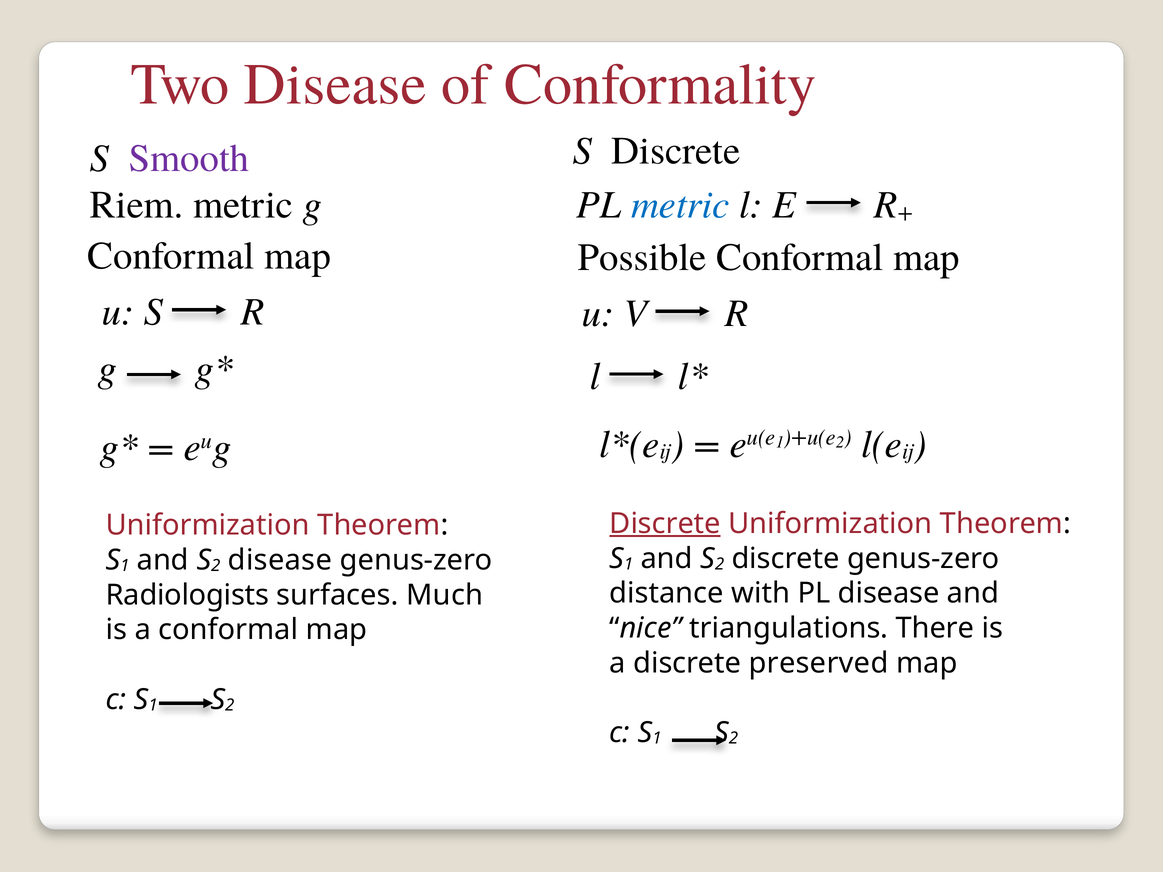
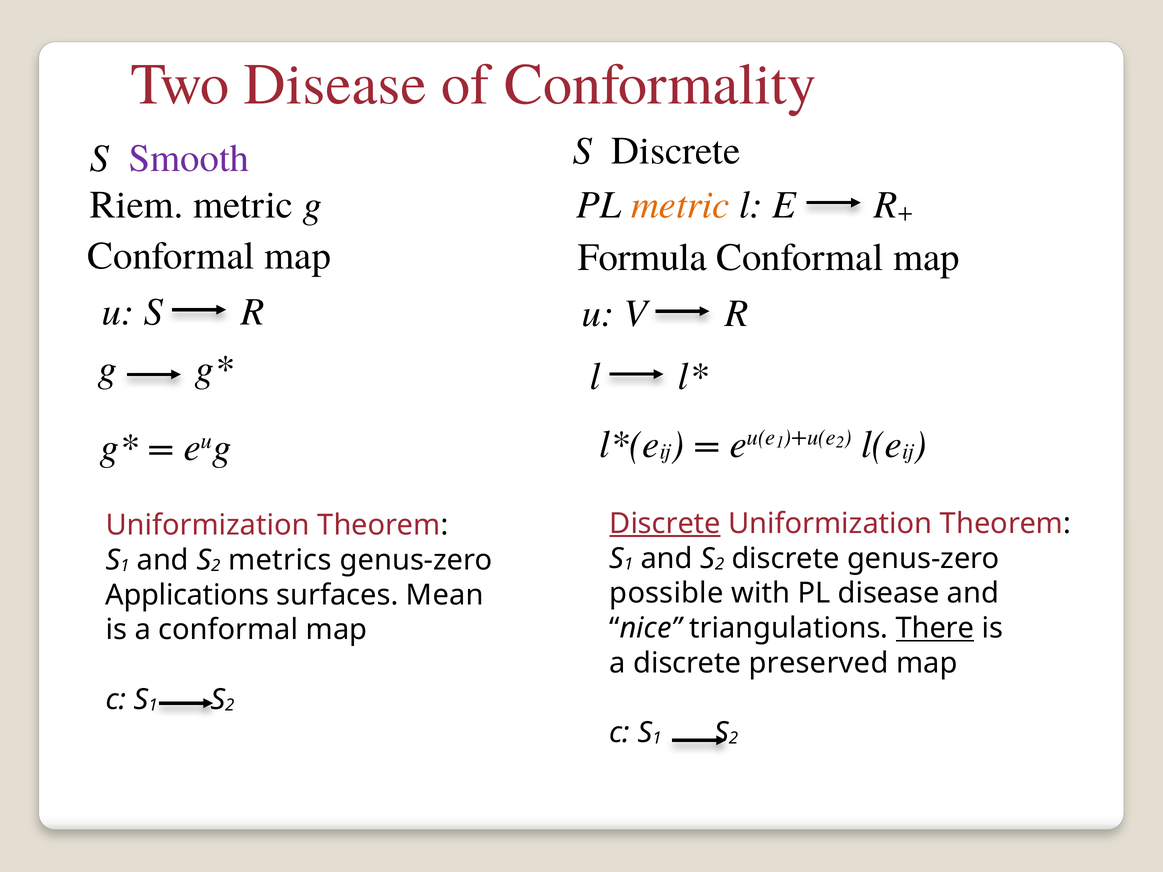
metric colour: blue -> orange (680, 205)
Possible: Possible -> Formula (642, 258)
disease: disease -> metrics (280, 560)
distance: distance -> possible (666, 594)
Radiologists: Radiologists -> Applications (187, 595)
Much: Much -> Mean (445, 595)
There underline: none -> present (935, 628)
